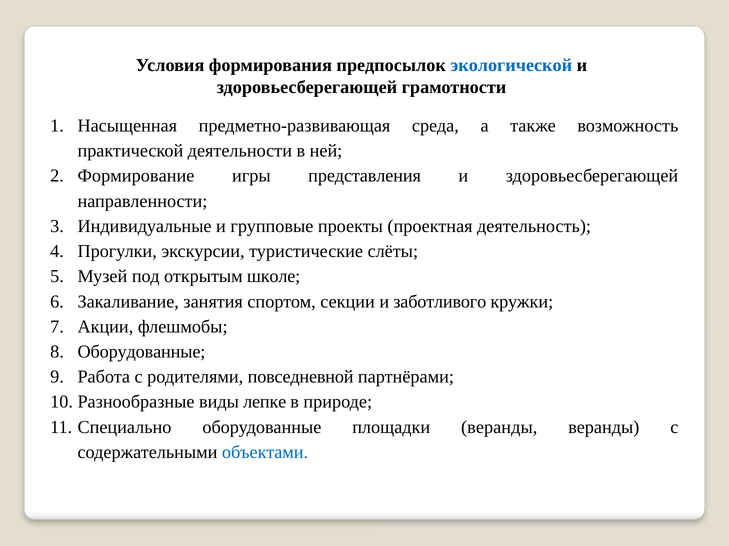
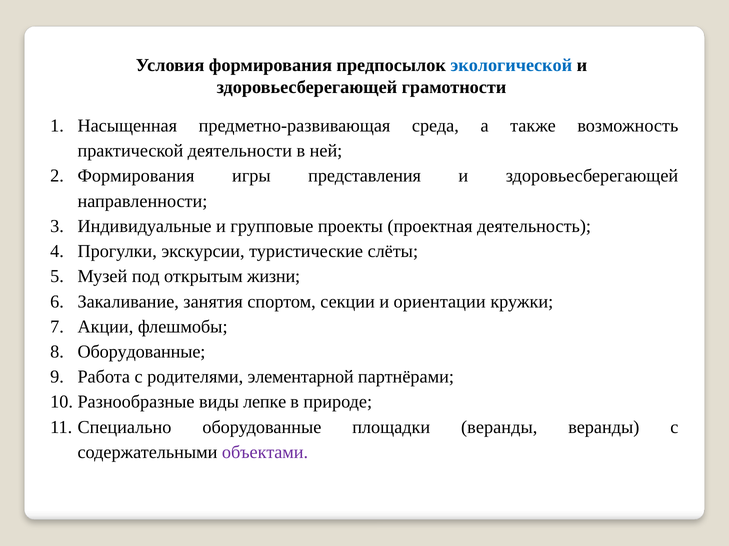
Формирование: Формирование -> Формирования (136, 176)
школе: школе -> жизни (274, 277)
заботливого: заботливого -> ориентации (440, 302)
повседневной: повседневной -> элементарной (301, 377)
объектами colour: blue -> purple (265, 453)
